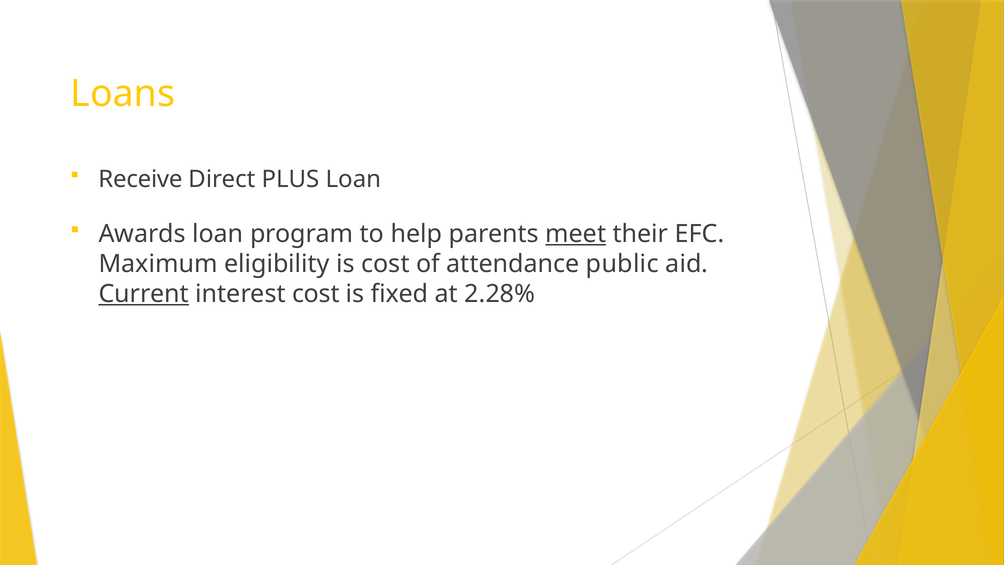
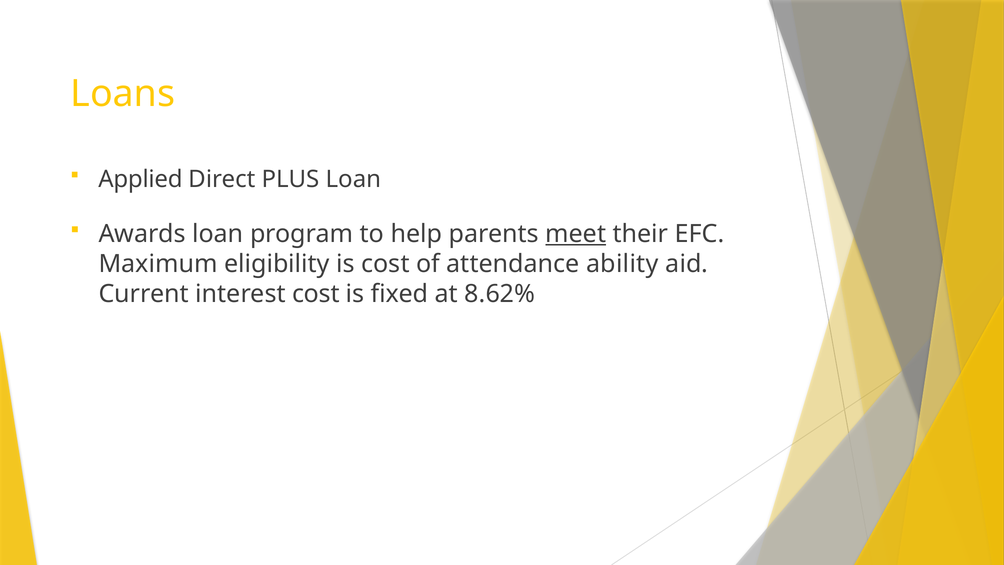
Receive: Receive -> Applied (140, 179)
public: public -> ability (622, 264)
Current underline: present -> none (144, 294)
2.28%: 2.28% -> 8.62% (500, 294)
